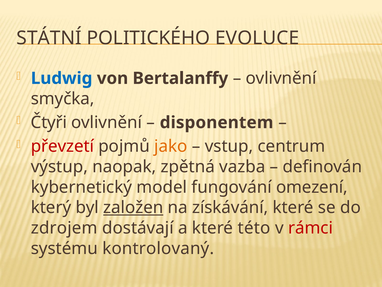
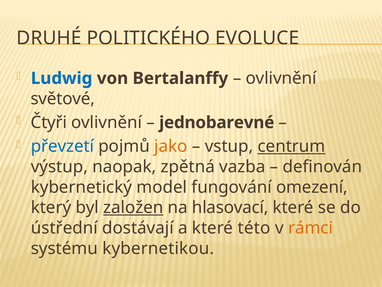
STÁTNÍ: STÁTNÍ -> DRUHÉ (49, 38)
smyčka: smyčka -> světové (63, 99)
disponentem: disponentem -> jednobarevné (217, 122)
převzetí colour: red -> blue (62, 146)
centrum underline: none -> present (291, 146)
získávání: získávání -> hlasovací (230, 207)
zdrojem: zdrojem -> ústřední (64, 228)
rámci colour: red -> orange (311, 228)
kontrolovaný: kontrolovaný -> kybernetikou (158, 248)
